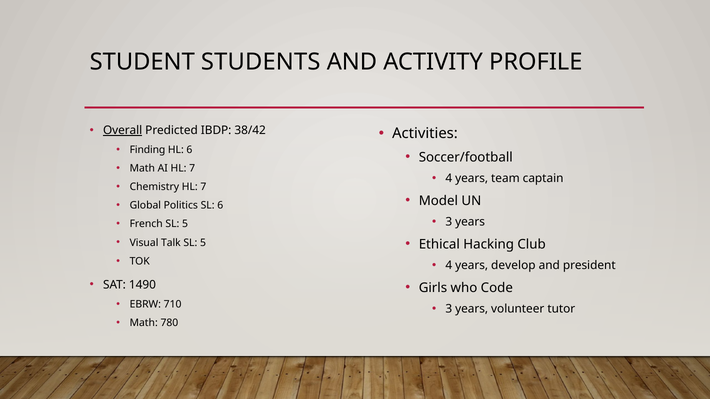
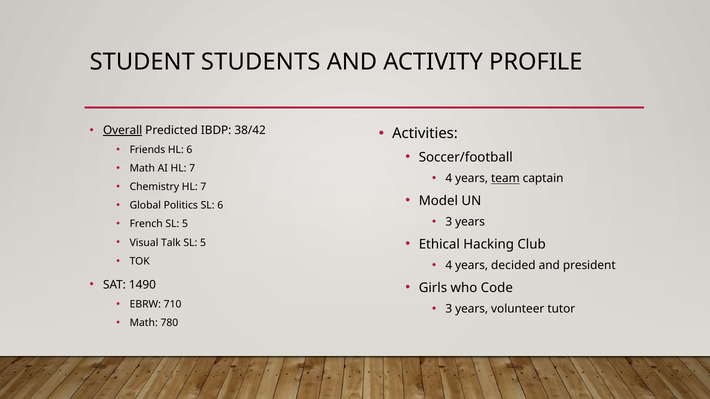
Finding: Finding -> Friends (147, 150)
team underline: none -> present (505, 179)
develop: develop -> decided (513, 266)
